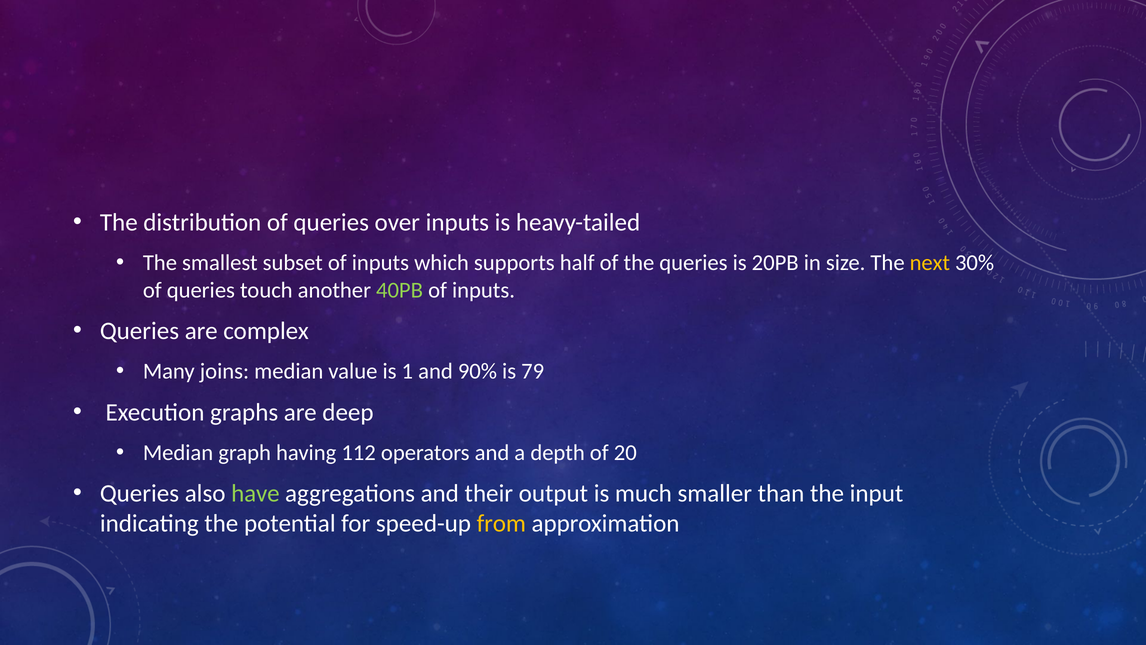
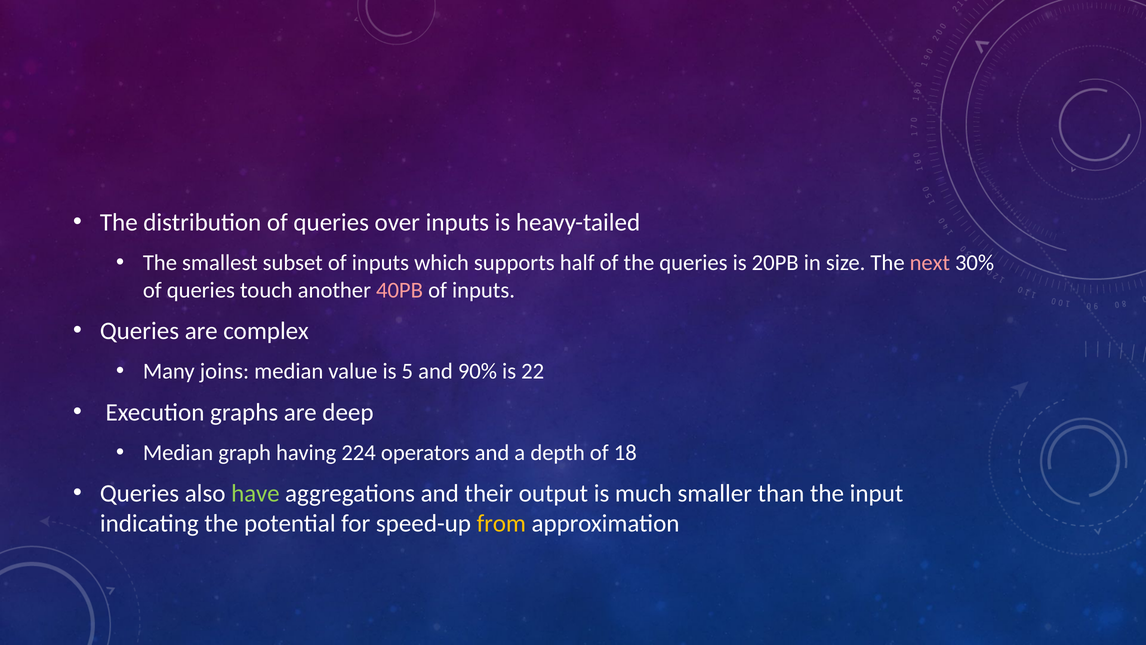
next colour: yellow -> pink (930, 263)
40PB colour: light green -> pink (400, 290)
1: 1 -> 5 (407, 371)
79: 79 -> 22 (533, 371)
112: 112 -> 224 (359, 452)
20: 20 -> 18 (625, 452)
